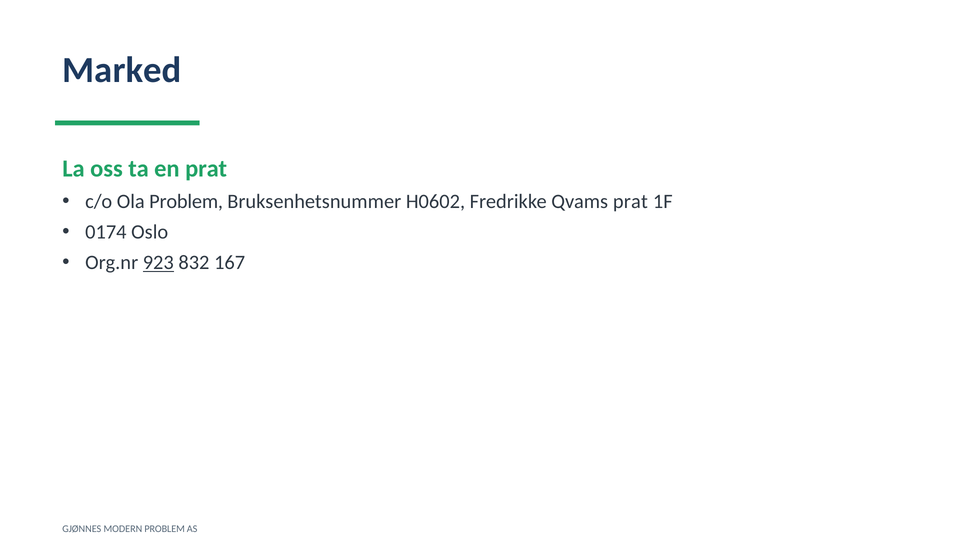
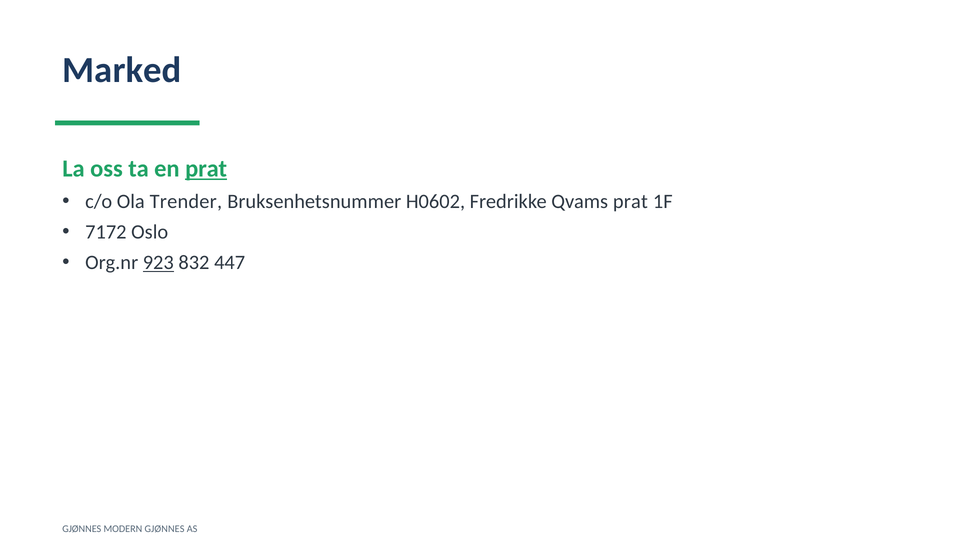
prat underline: none -> present (206, 169)
Ola Problem: Problem -> Trender (186, 201)
0174: 0174 -> 7172 (106, 232)
167: 167 -> 447 (230, 263)
MODERN PROBLEM: PROBLEM -> GJØNNES (165, 528)
